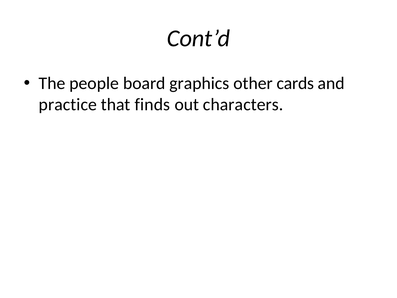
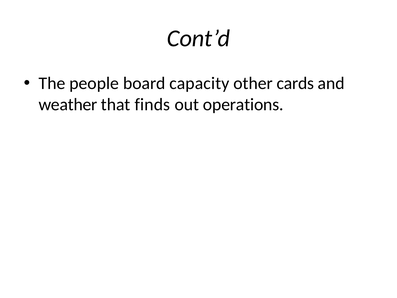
graphics: graphics -> capacity (199, 83)
practice: practice -> weather (68, 104)
characters: characters -> operations (243, 104)
